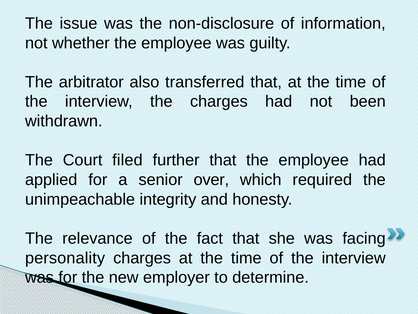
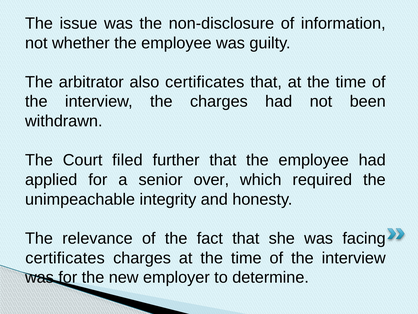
also transferred: transferred -> certificates (205, 82)
personality: personality -> certificates (65, 258)
